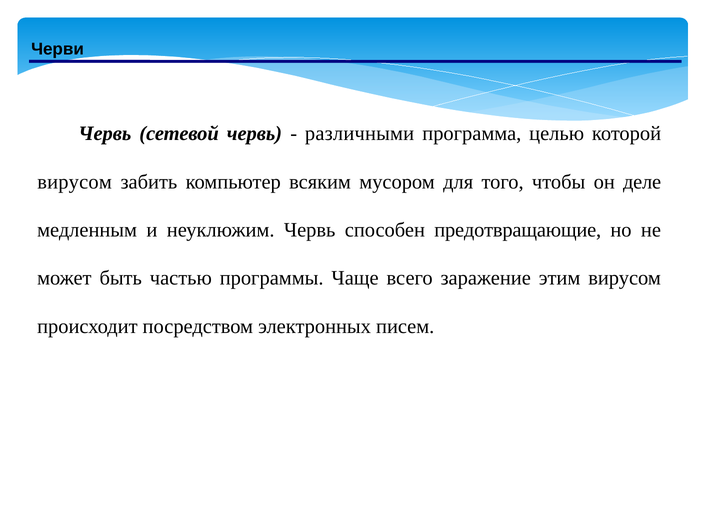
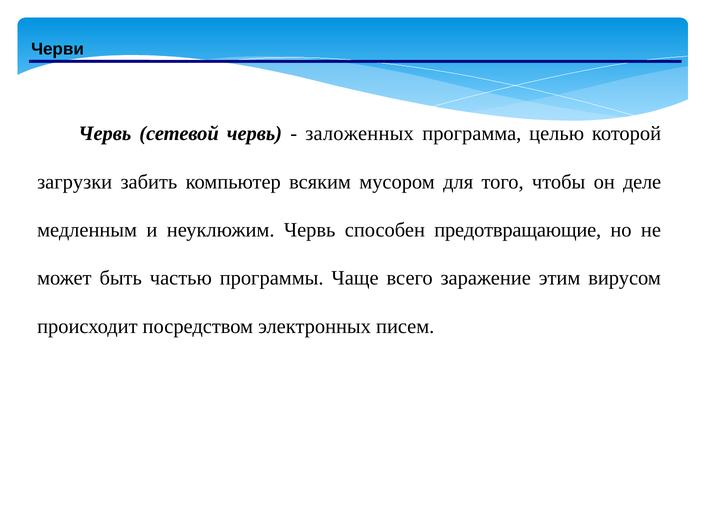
различными: различными -> заложенных (360, 134)
вирусом: вирусом -> загрузки (75, 182)
